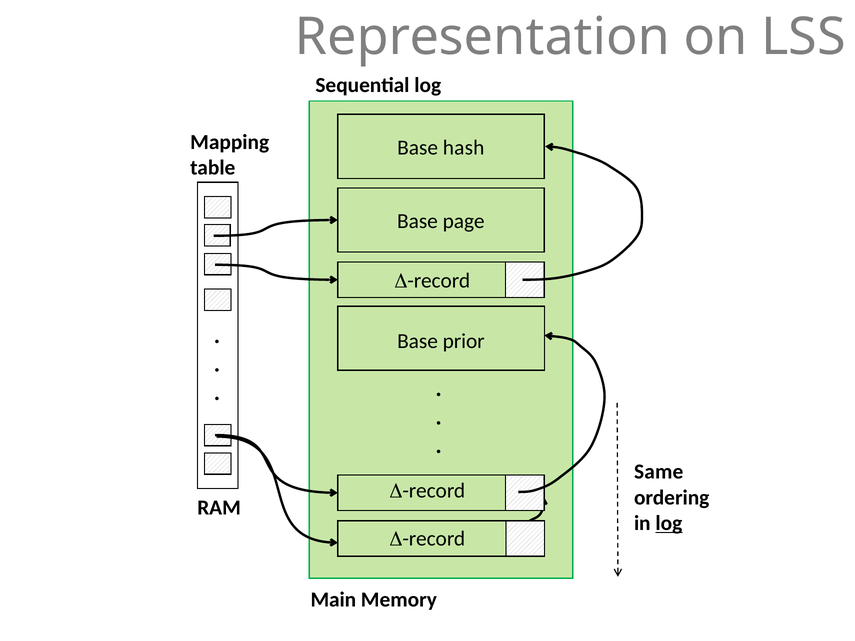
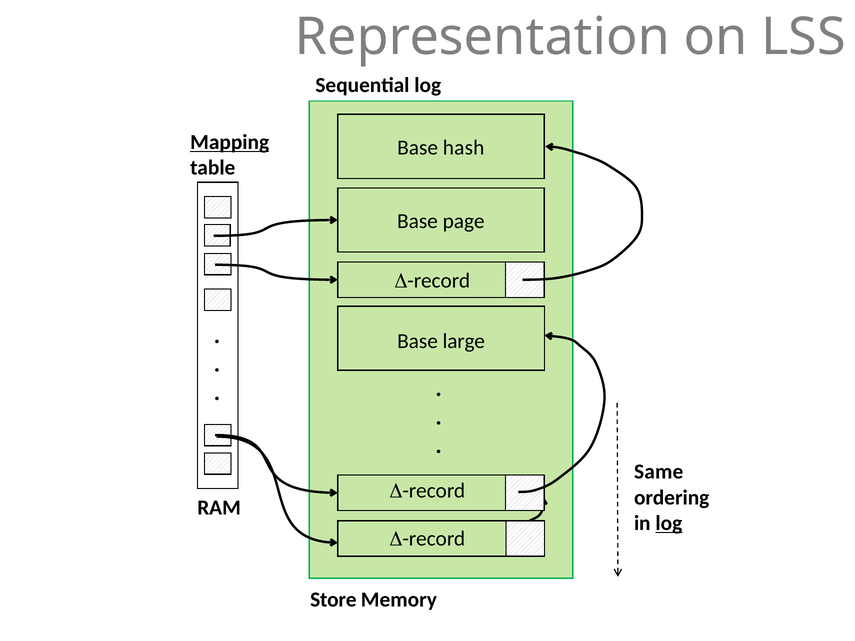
Mapping underline: none -> present (230, 142)
prior: prior -> large (464, 341)
Main: Main -> Store (333, 600)
